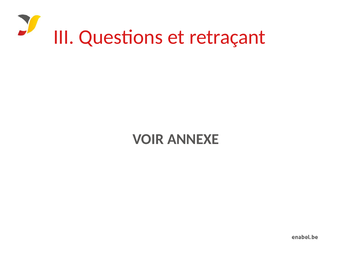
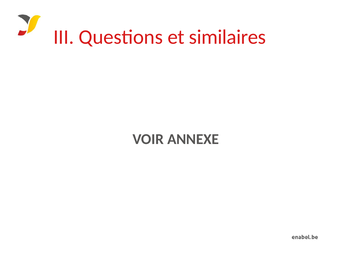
retraçant: retraçant -> similaires (227, 37)
